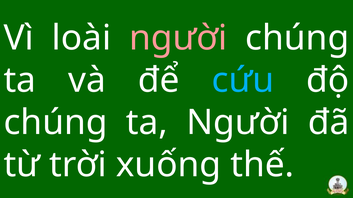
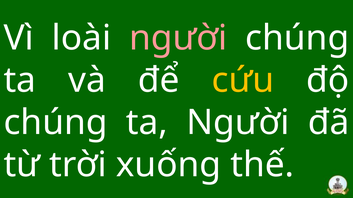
cứu colour: light blue -> yellow (243, 81)
